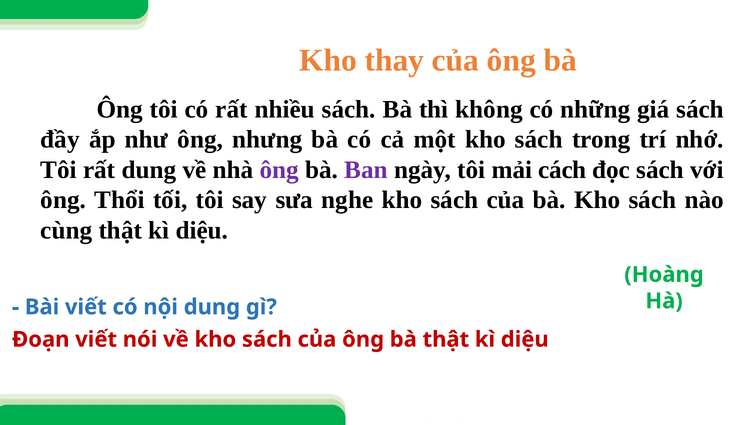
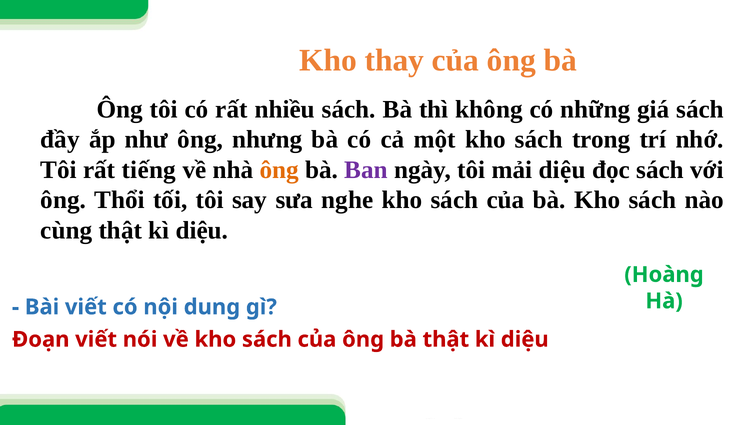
rất dung: dung -> tiếng (149, 170)
ông colour: purple -> orange (279, 170)
mải cách: cách -> diệu (562, 170)
